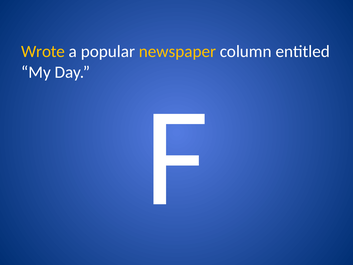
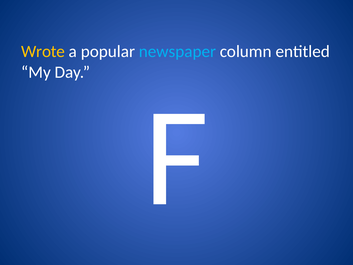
newspaper colour: yellow -> light blue (177, 51)
